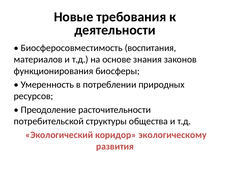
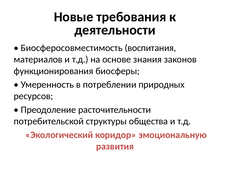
экологическому: экологическому -> эмоциональную (173, 134)
